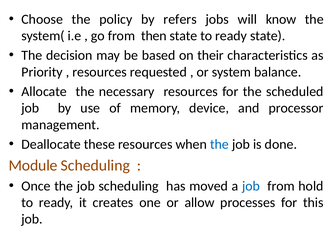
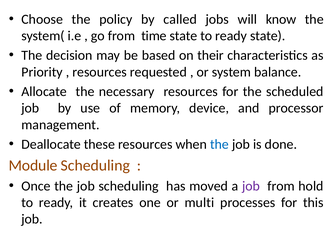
refers: refers -> called (180, 19)
then: then -> time (154, 36)
job colour: blue -> purple (251, 187)
allow: allow -> multi (199, 203)
